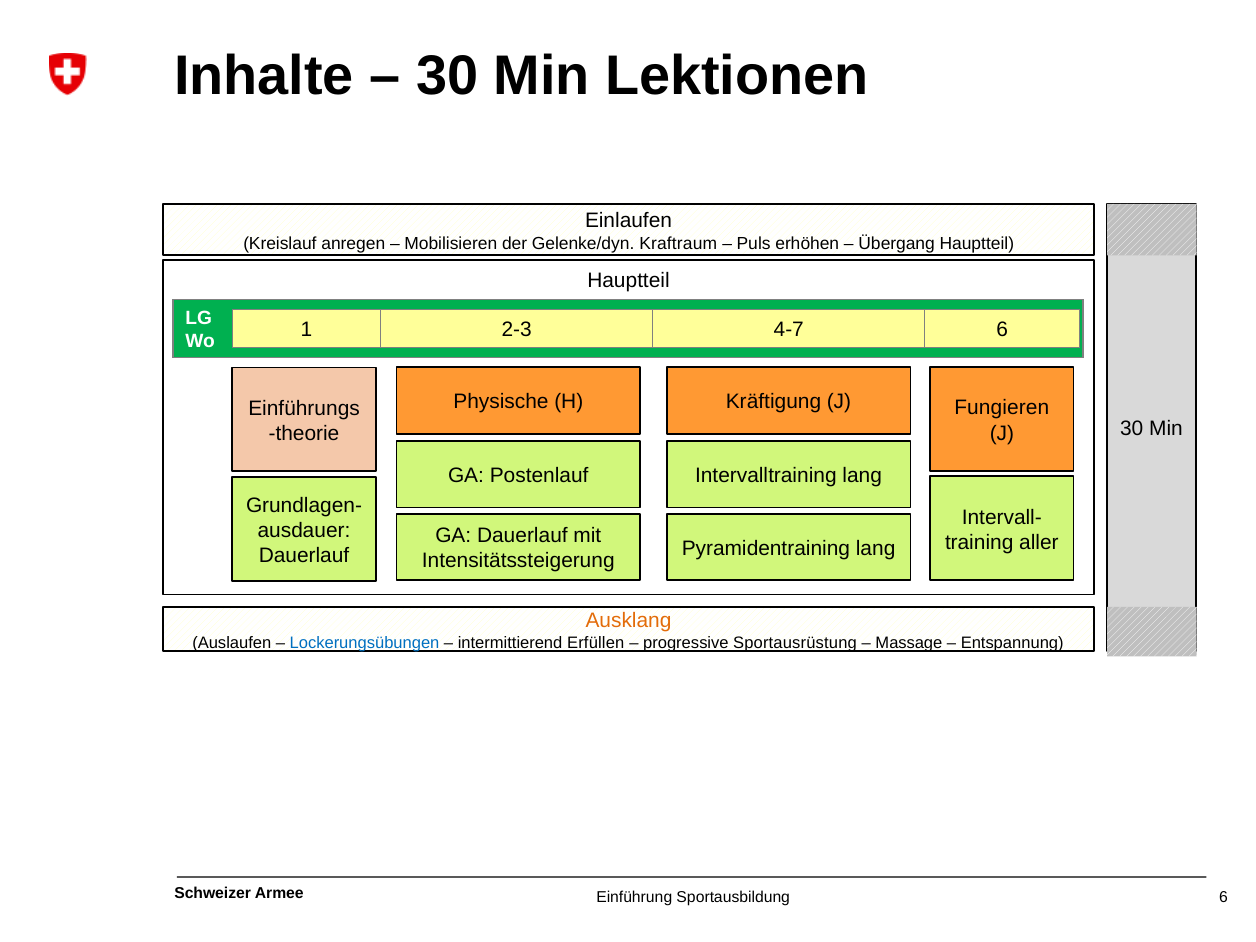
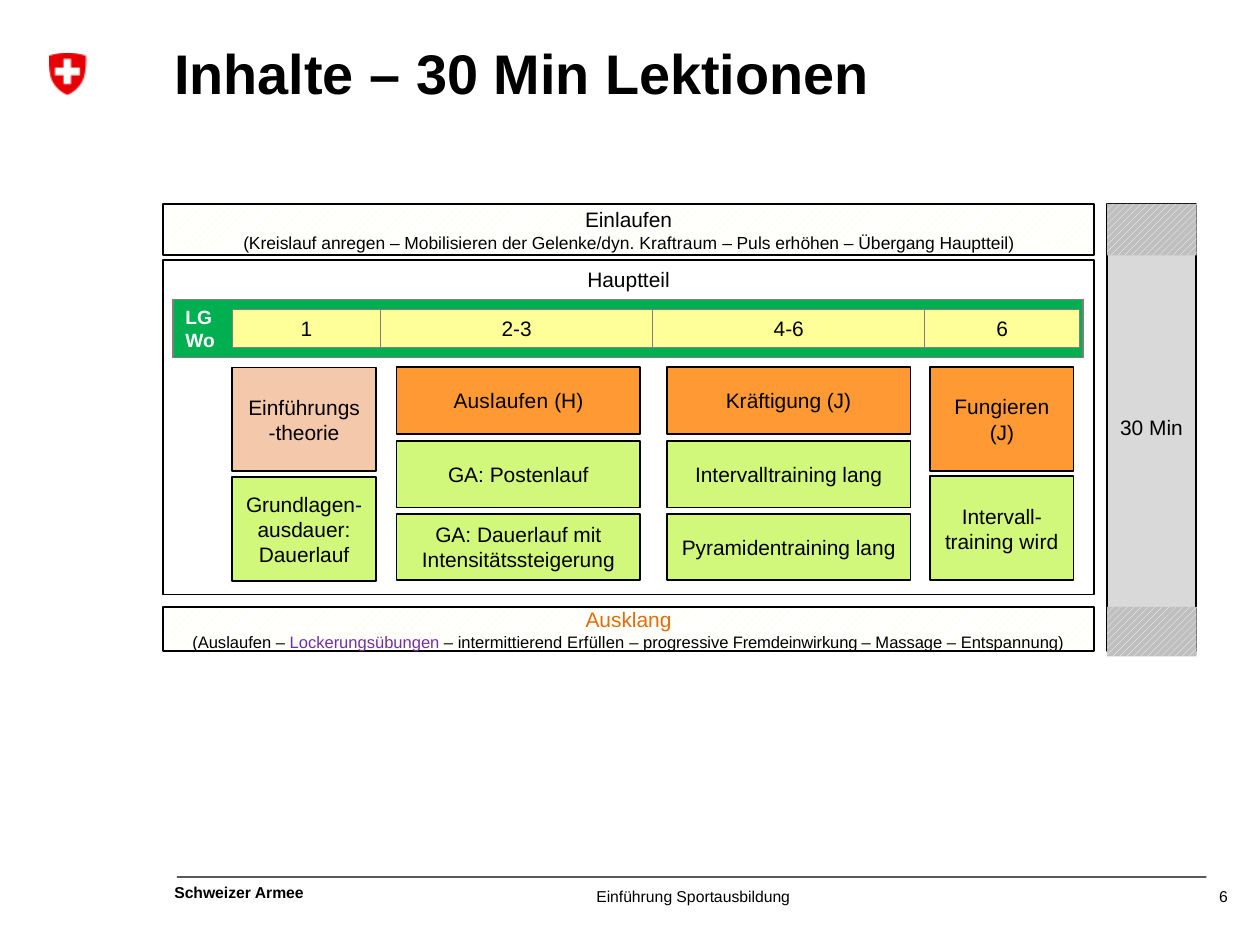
4-7: 4-7 -> 4-6 (789, 330)
Physische: Physische -> Auslaufen (501, 402)
aller: aller -> wird (1039, 542)
Lockerungsübungen colour: blue -> purple (365, 643)
Sportausrüstung: Sportausrüstung -> Fremdeinwirkung (795, 643)
